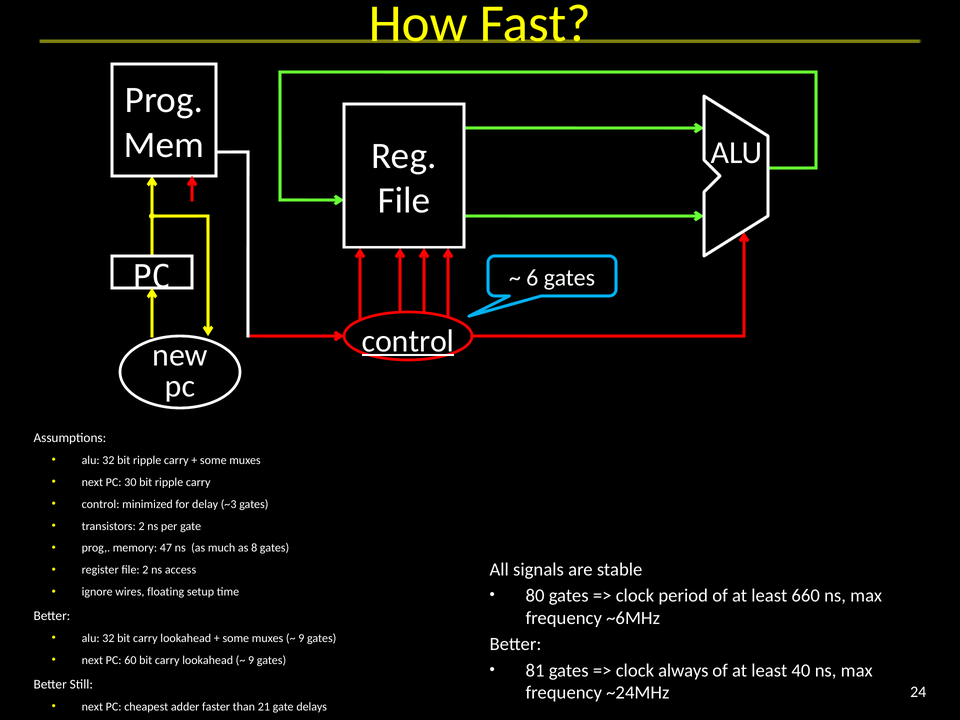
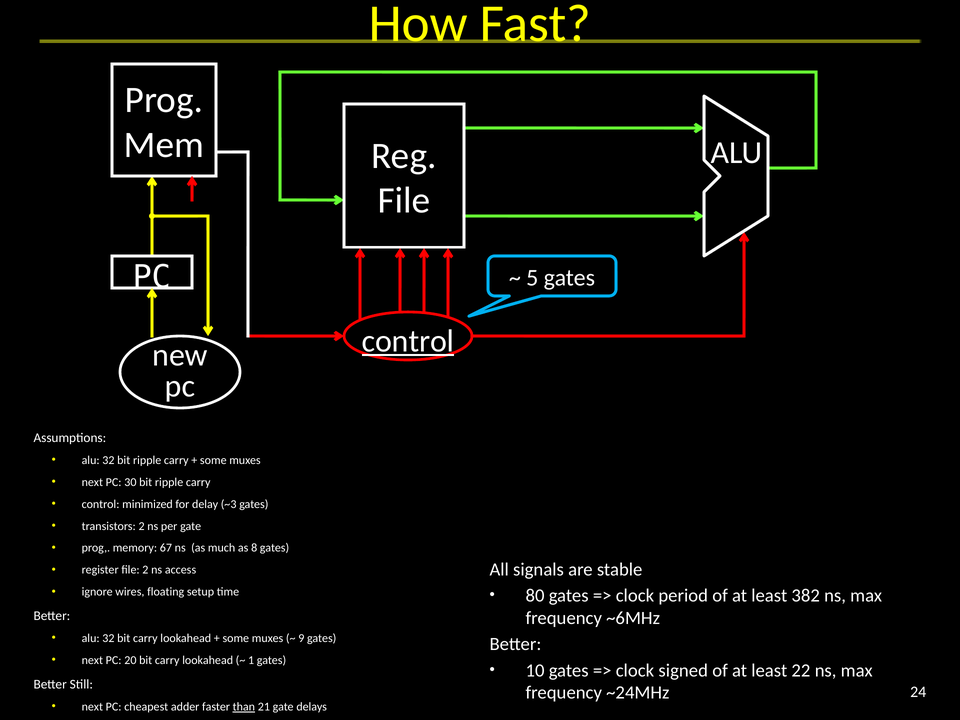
6: 6 -> 5 (532, 278)
47: 47 -> 67 (166, 548)
660: 660 -> 382 (806, 596)
60: 60 -> 20 (130, 660)
9: 9 -> 1 (251, 660)
81: 81 -> 10 (535, 670)
always: always -> signed (683, 670)
40: 40 -> 22 (801, 670)
than underline: none -> present (244, 707)
